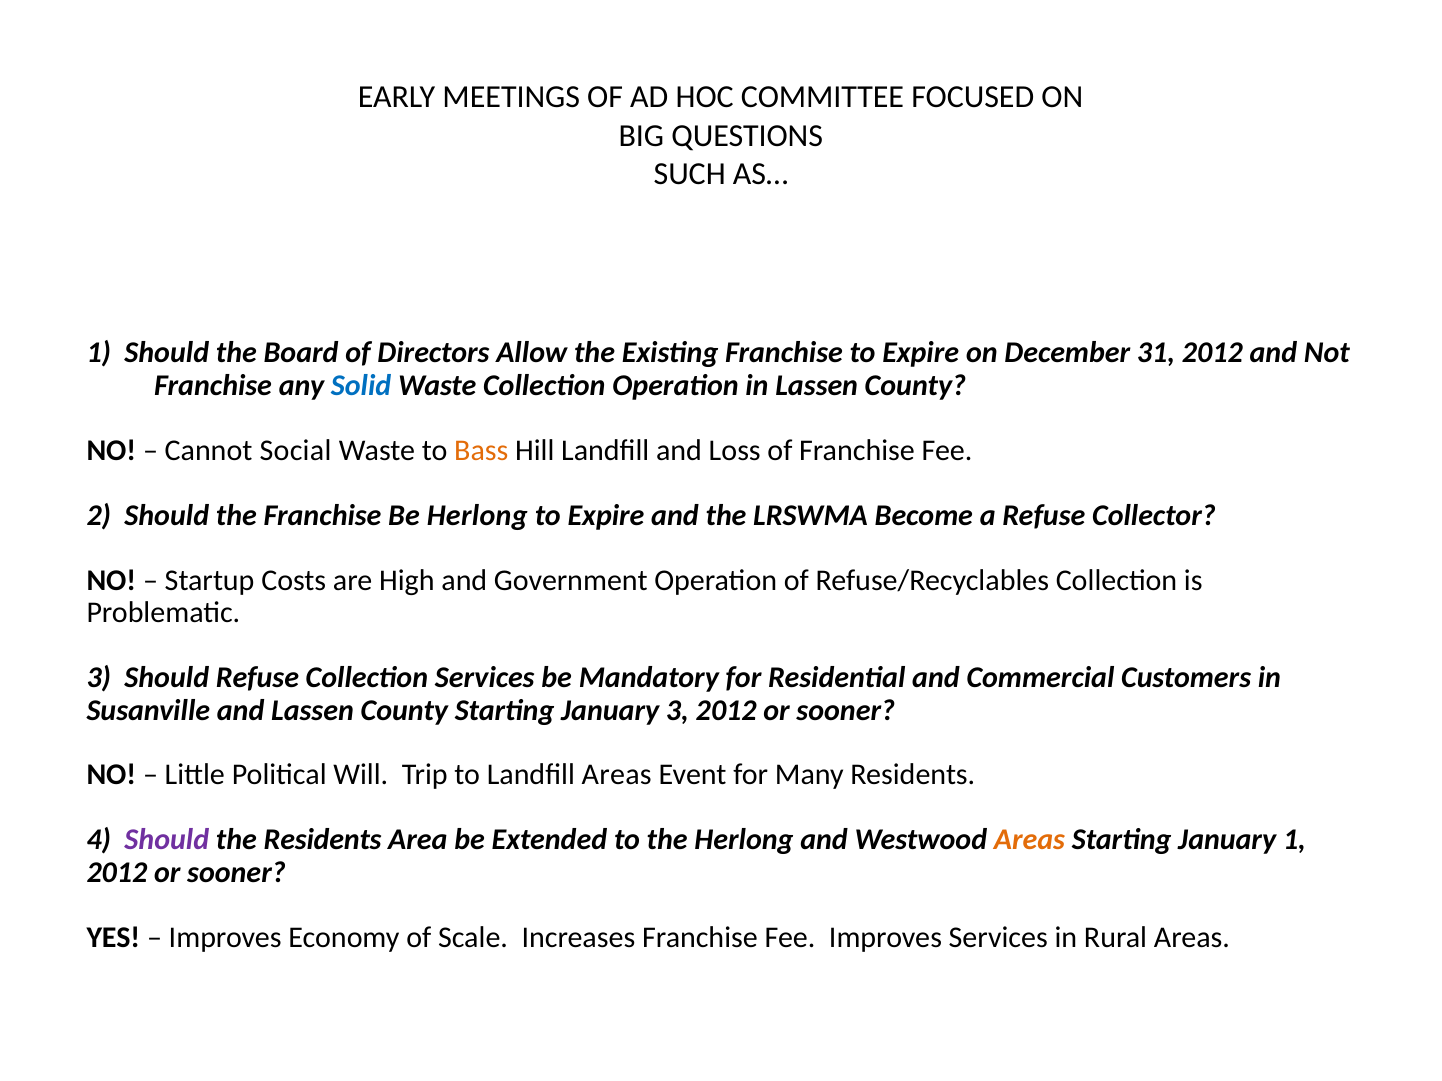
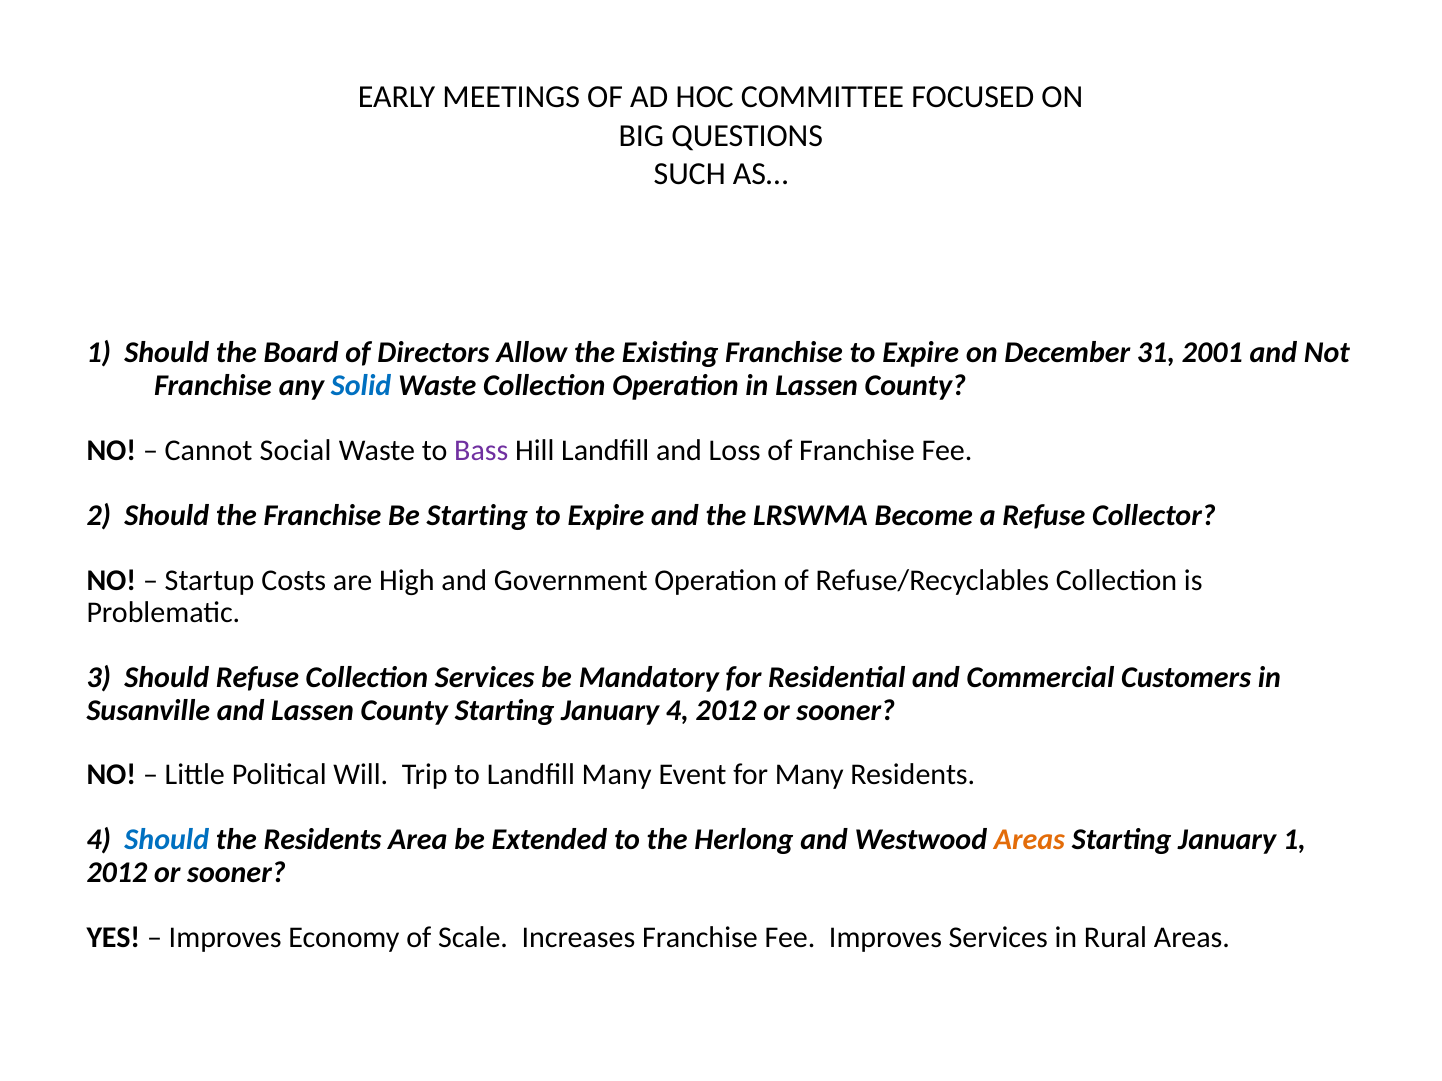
31 2012: 2012 -> 2001 (1212, 353)
Bass colour: orange -> purple (481, 451)
Be Herlong: Herlong -> Starting (477, 516)
January 3: 3 -> 4 (677, 710)
Landfill Areas: Areas -> Many (617, 775)
Should colour: purple -> blue (167, 840)
